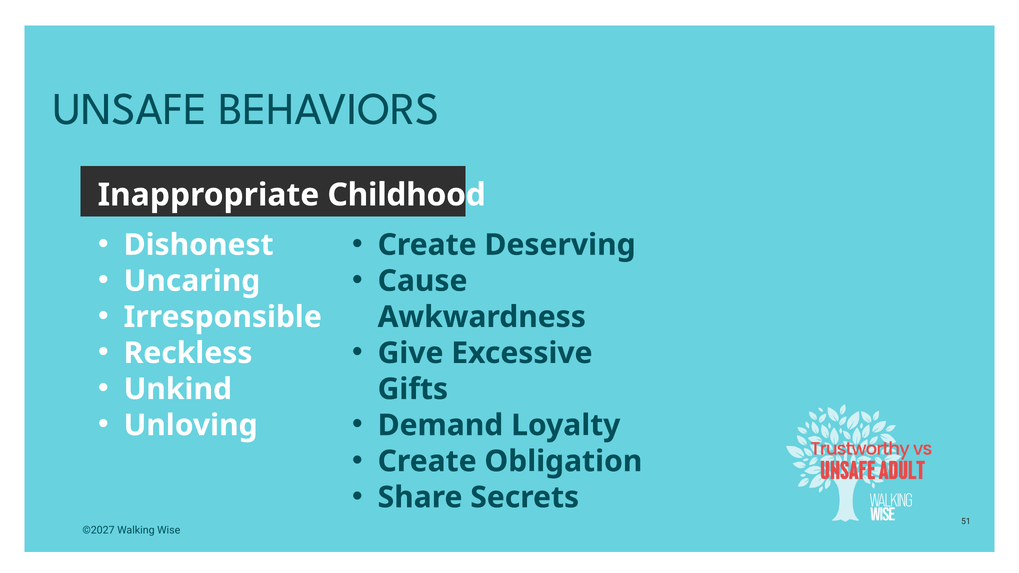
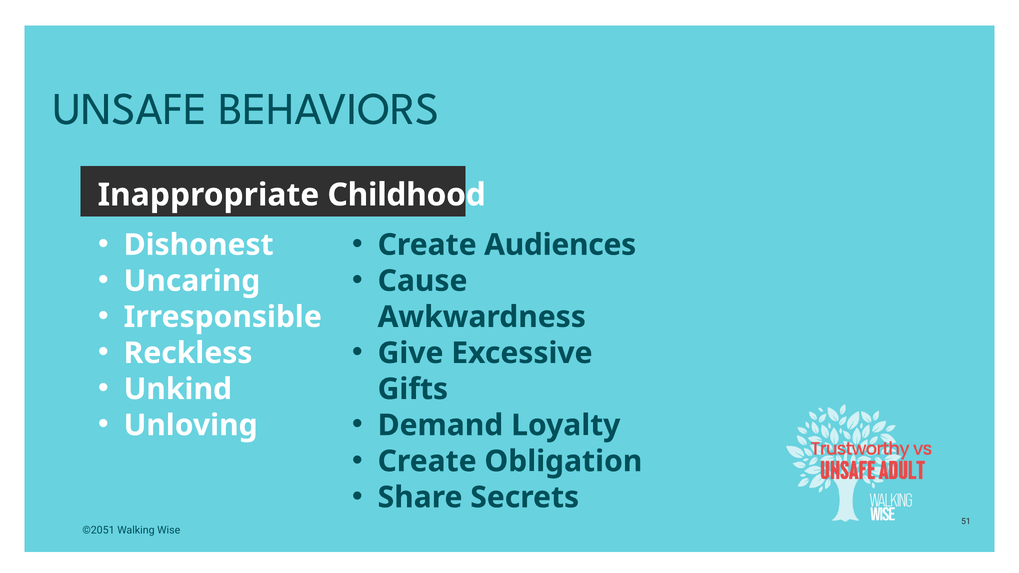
Deserving: Deserving -> Audiences (560, 245)
©2027: ©2027 -> ©2051 (99, 530)
